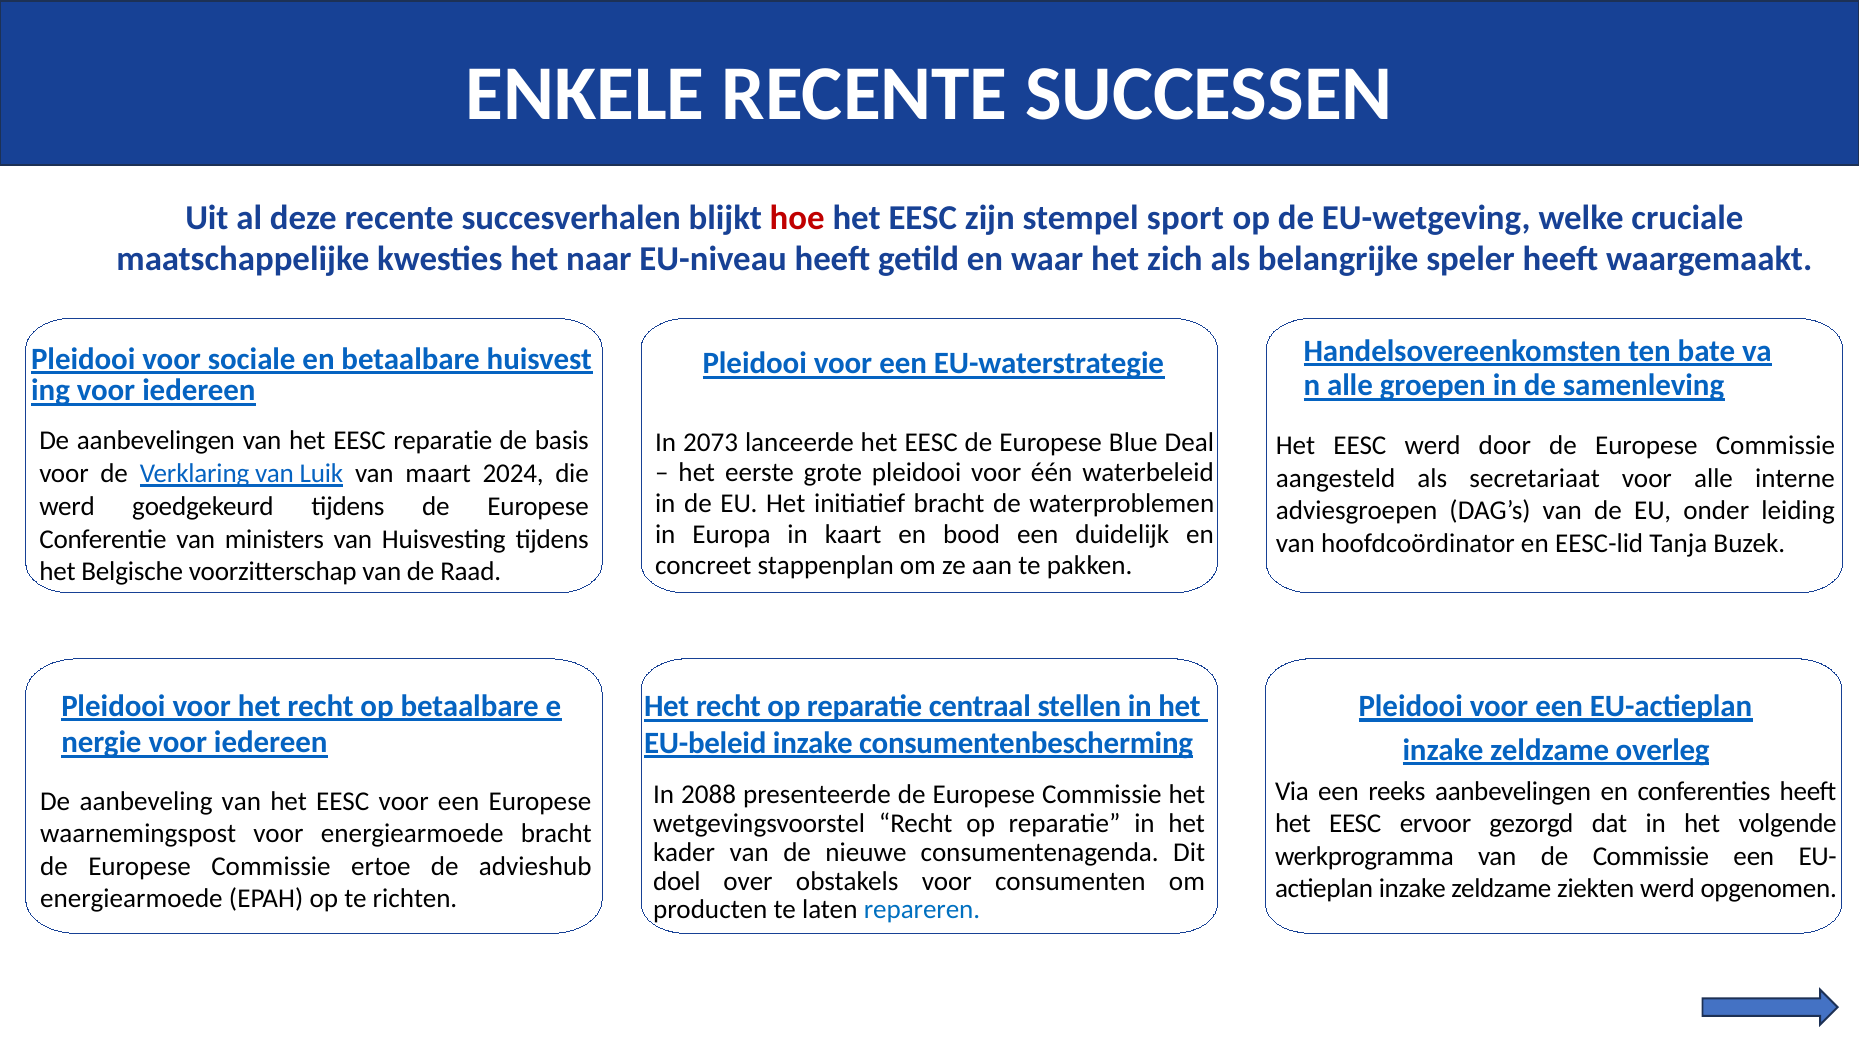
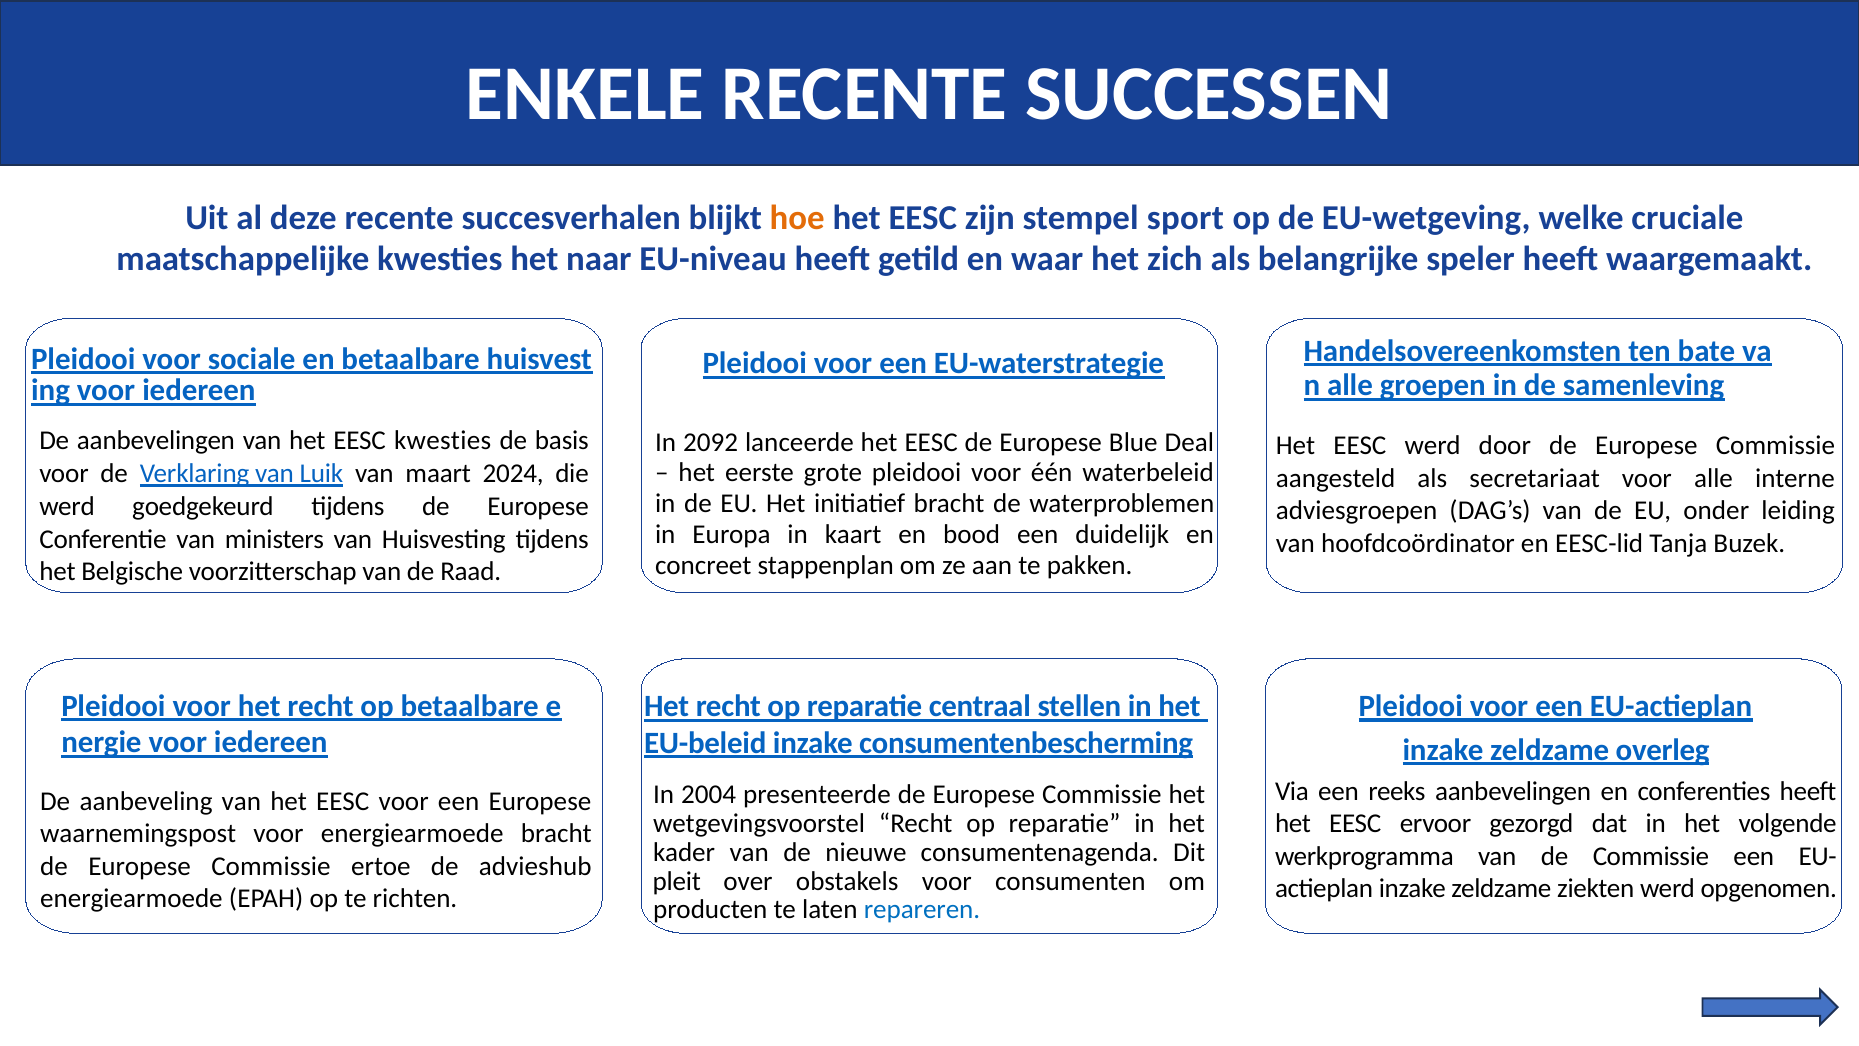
hoe colour: red -> orange (797, 217)
EESC reparatie: reparatie -> kwesties (443, 441)
2073: 2073 -> 2092 (711, 442)
2088: 2088 -> 2004 (709, 794)
doel: doel -> pleit (677, 881)
